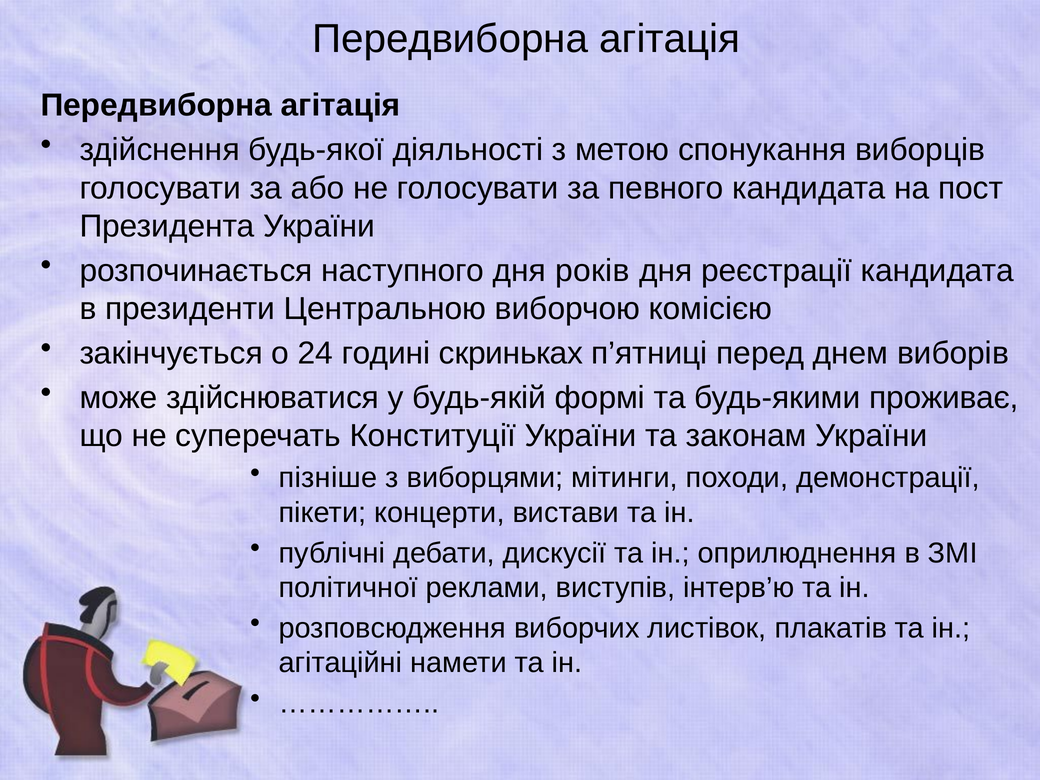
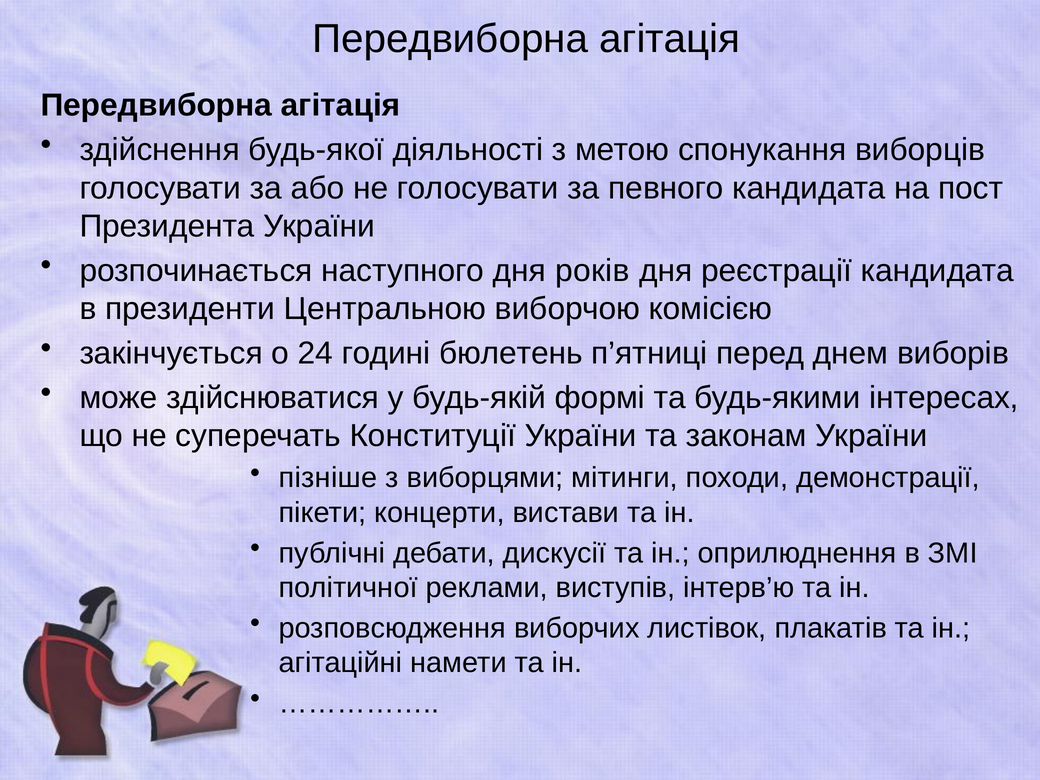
скриньках: скриньках -> бюлетень (511, 353)
проживає: проживає -> інтересах (944, 398)
